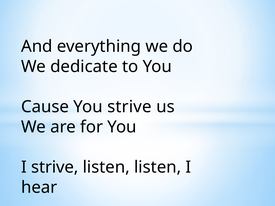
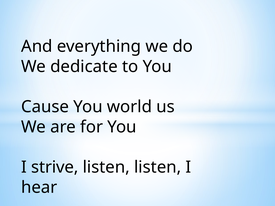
You strive: strive -> world (129, 107)
